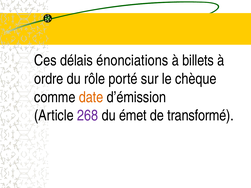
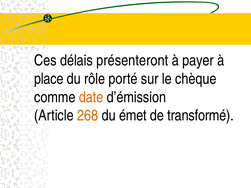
énonciations: énonciations -> présenteront (132, 60)
billets: billets -> payer (198, 60)
ordre: ordre -> place (49, 79)
268 colour: purple -> orange (88, 116)
